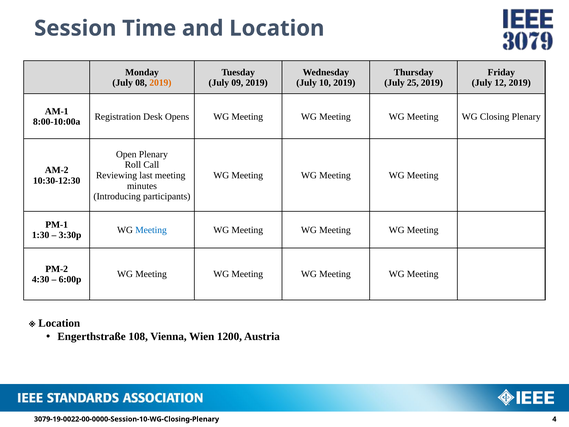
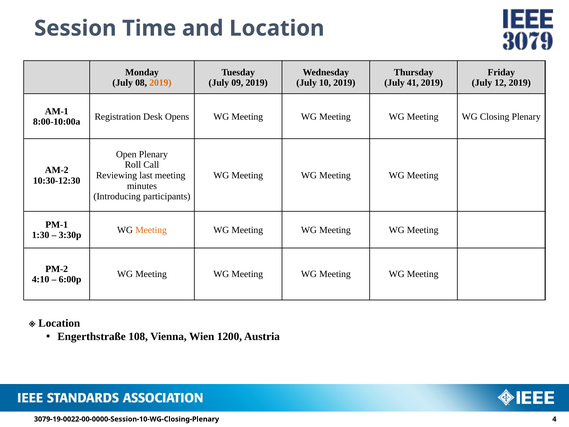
25: 25 -> 41 (413, 83)
Meeting colour: blue -> orange (151, 230)
4:30: 4:30 -> 4:10 (41, 279)
